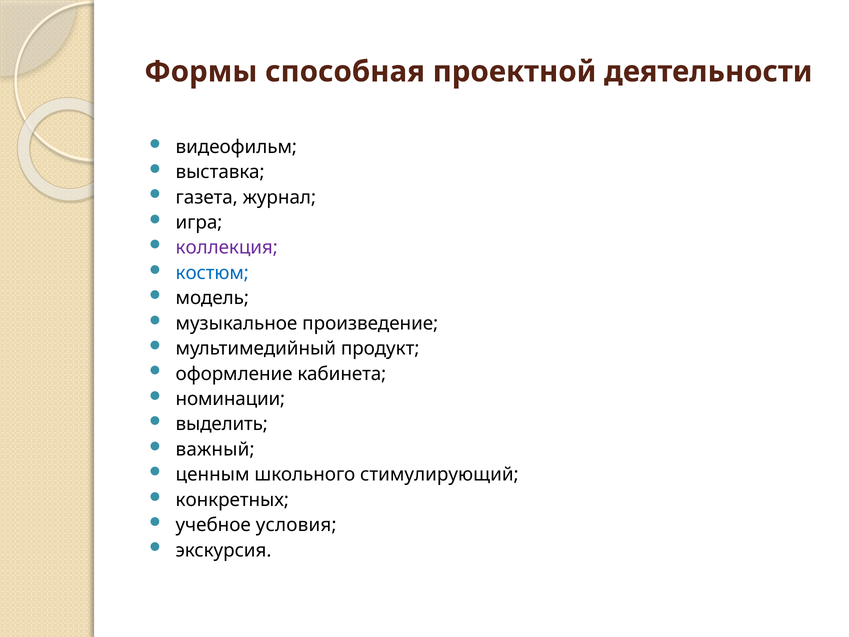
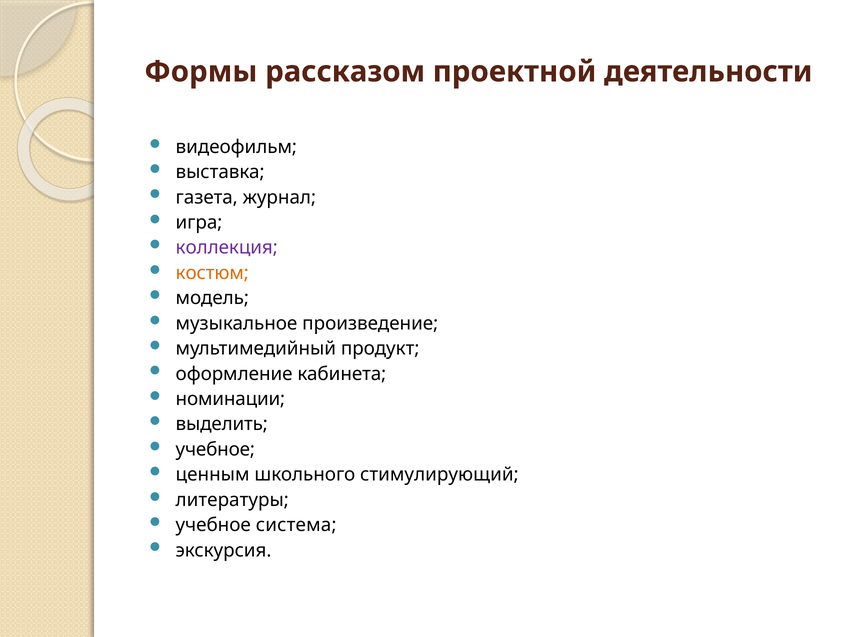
способная: способная -> рассказом (345, 72)
костюм colour: blue -> orange (212, 273)
важный: важный -> учебное (215, 449)
конкретных: конкретных -> литературы (232, 500)
условия: условия -> система (296, 525)
